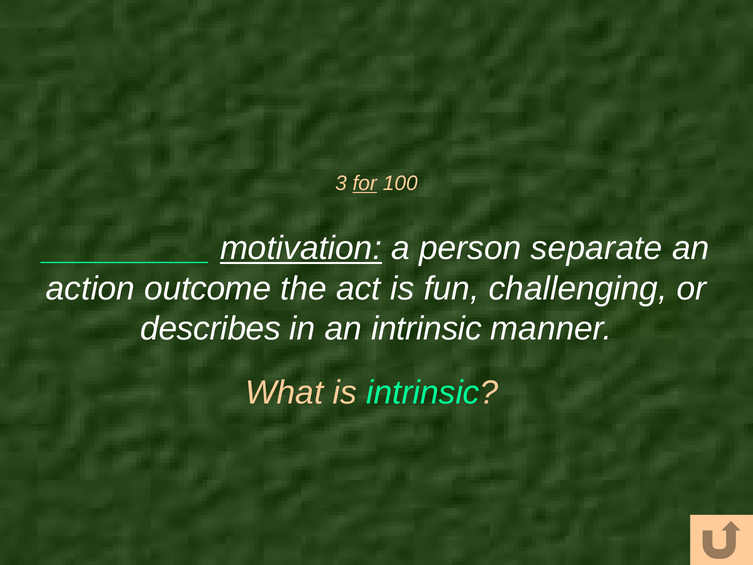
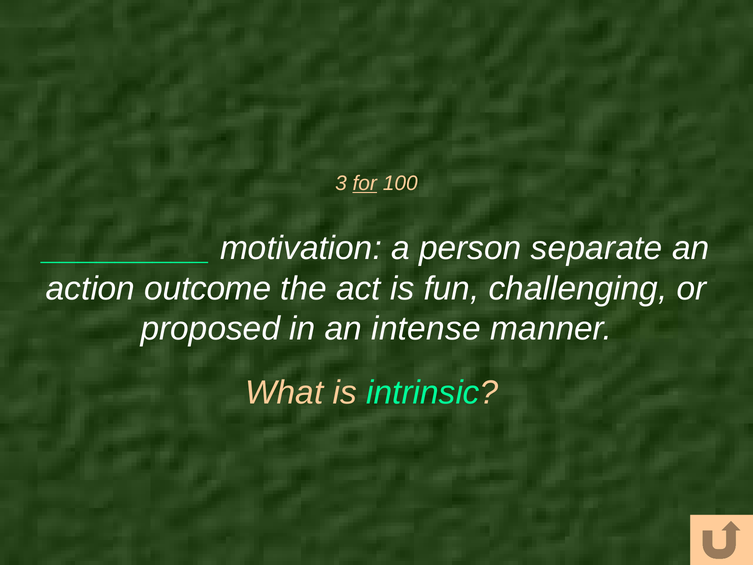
motivation underline: present -> none (301, 248)
describes: describes -> proposed (210, 329)
an intrinsic: intrinsic -> intense (426, 329)
